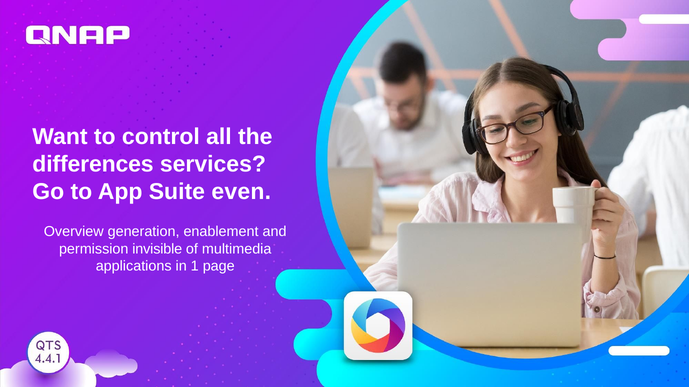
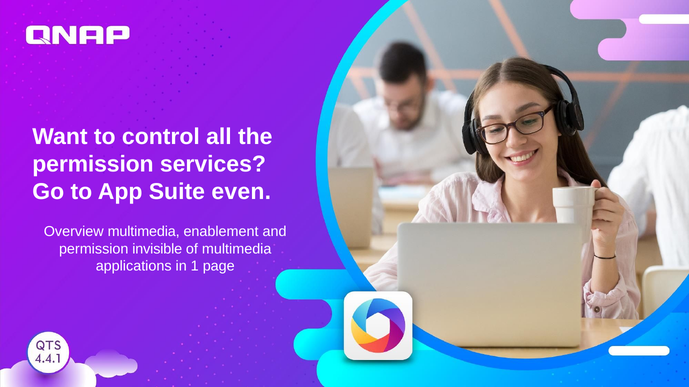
differences: differences -> permission (93, 164)
Overview generation: generation -> multimedia (144, 232)
